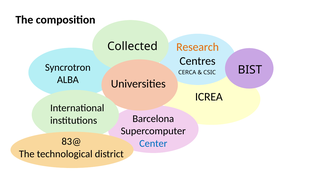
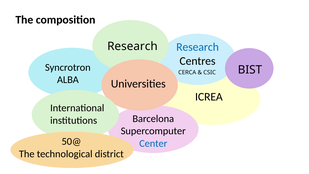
Research colour: orange -> blue (198, 47)
Collected: Collected -> Research (132, 46)
83@: 83@ -> 50@ (71, 141)
